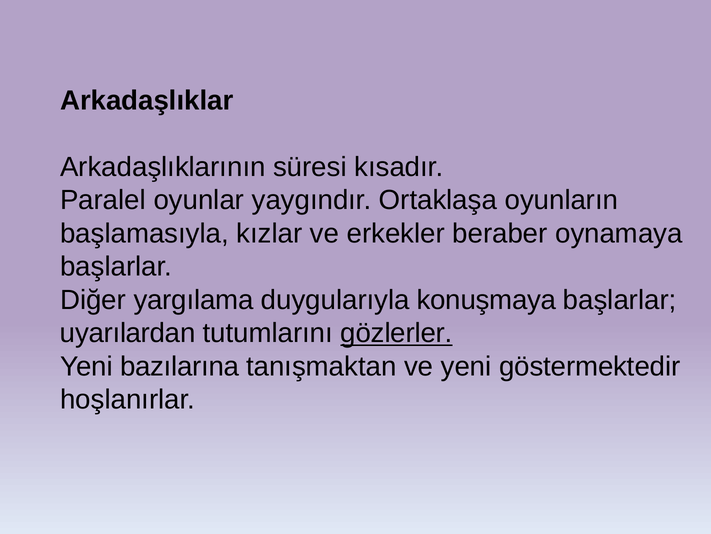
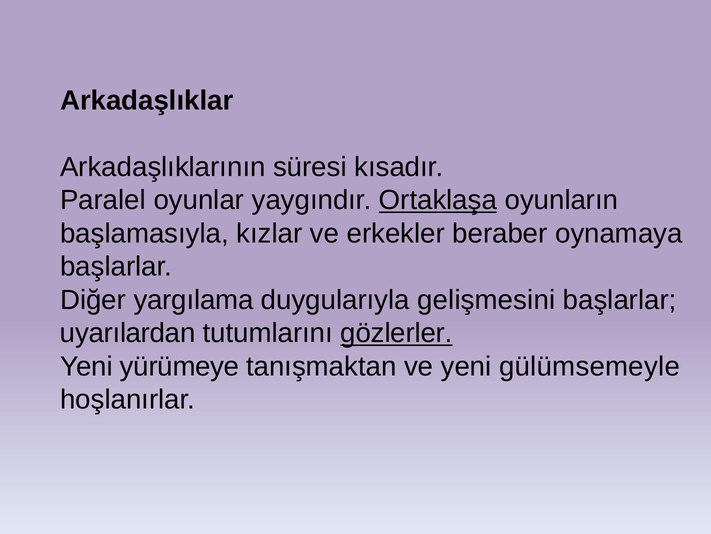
Ortaklaşa underline: none -> present (438, 200)
konuşmaya: konuşmaya -> gelişmesini (486, 300)
bazılarına: bazılarına -> yürümeye (180, 366)
göstermektedir: göstermektedir -> gülümsemeyle (589, 366)
